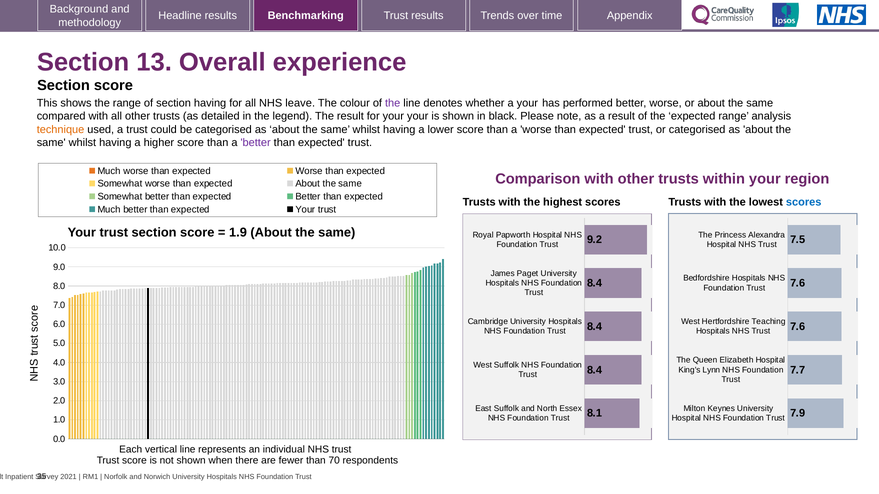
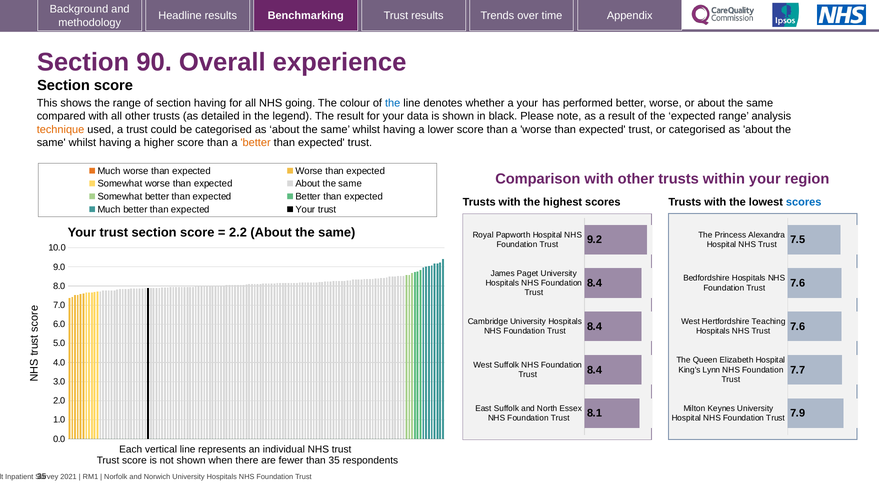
13: 13 -> 90 (154, 62)
leave: leave -> going (300, 103)
the colour: purple -> blue (393, 103)
your your: your -> data (418, 116)
better colour: purple -> orange (256, 143)
1.9: 1.9 -> 2.2 (238, 233)
than 70: 70 -> 35 (334, 461)
